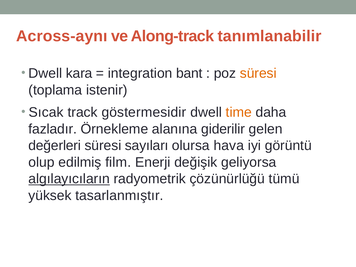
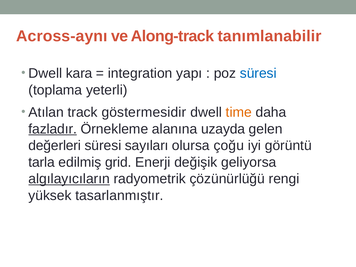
bant: bant -> yapı (189, 73)
süresi colour: orange -> blue (258, 73)
istenir: istenir -> yeterli (107, 90)
Sıcak: Sıcak -> Atılan (46, 112)
fazladır underline: none -> present (53, 129)
giderilir: giderilir -> uzayda (223, 129)
hava: hava -> çoğu (229, 146)
olup: olup -> tarla (42, 162)
film: film -> grid (118, 162)
tümü: tümü -> rengi (284, 179)
